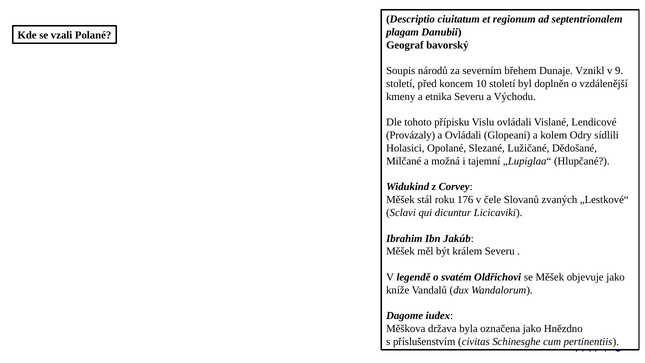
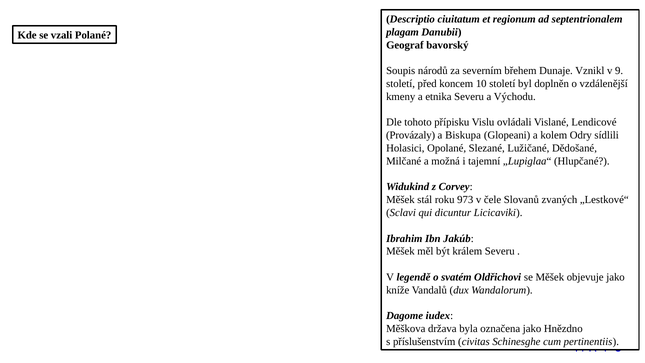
a Ovládali: Ovládali -> Biskupa (463, 135)
176: 176 -> 973 (465, 200)
